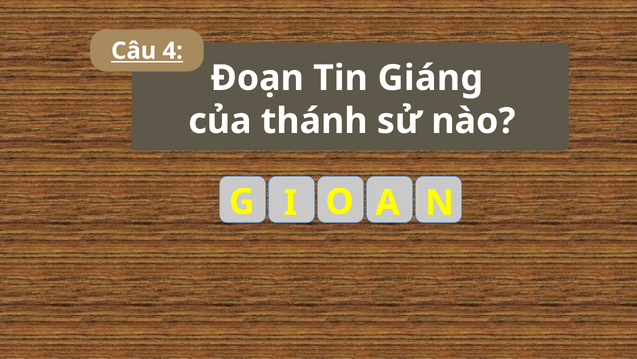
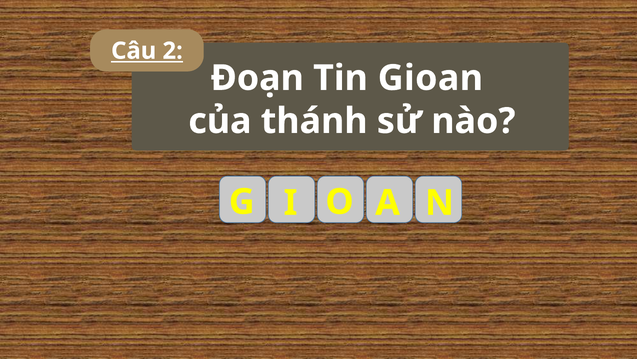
4: 4 -> 2 (173, 51)
Giáng: Giáng -> Gioan (430, 78)
